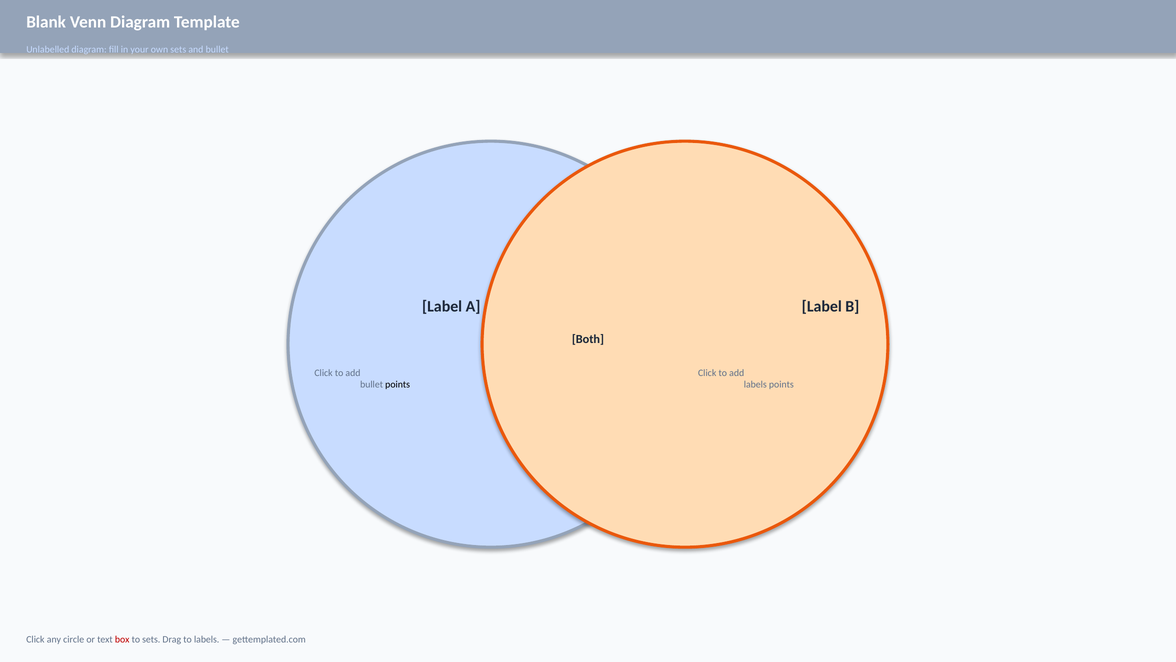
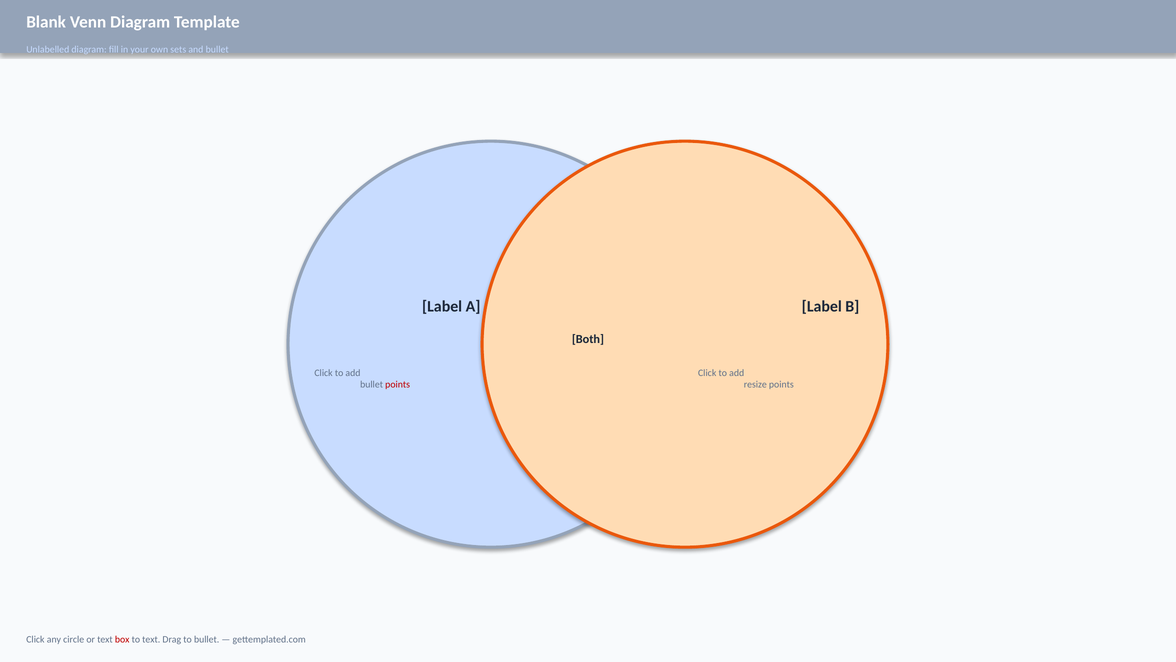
points colour: black -> red (398, 384)
labels: labels -> resize (755, 384)
to sets: sets -> text (151, 639)
to labels: labels -> bullet (207, 639)
